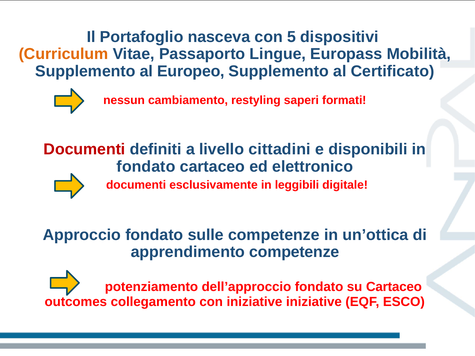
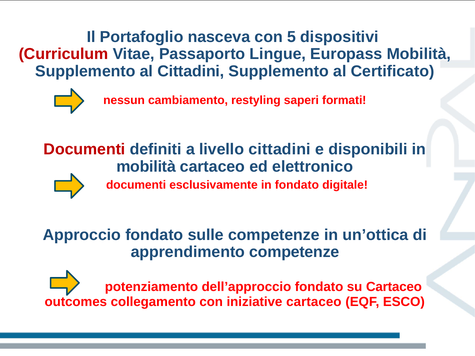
Curriculum colour: orange -> red (64, 54)
al Europeo: Europeo -> Cittadini (191, 71)
fondato: fondato -> mobilità (146, 167)
in leggibili: leggibili -> fondato (297, 185)
iniziative iniziative: iniziative -> cartaceo (314, 302)
